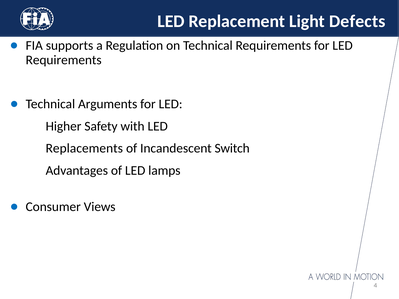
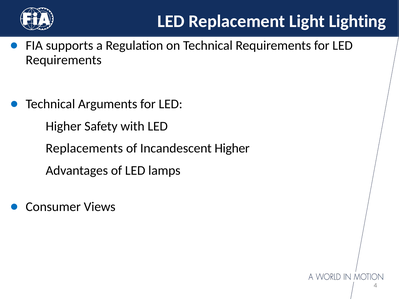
Defects: Defects -> Lighting (357, 21)
Incandescent Switch: Switch -> Higher (232, 148)
